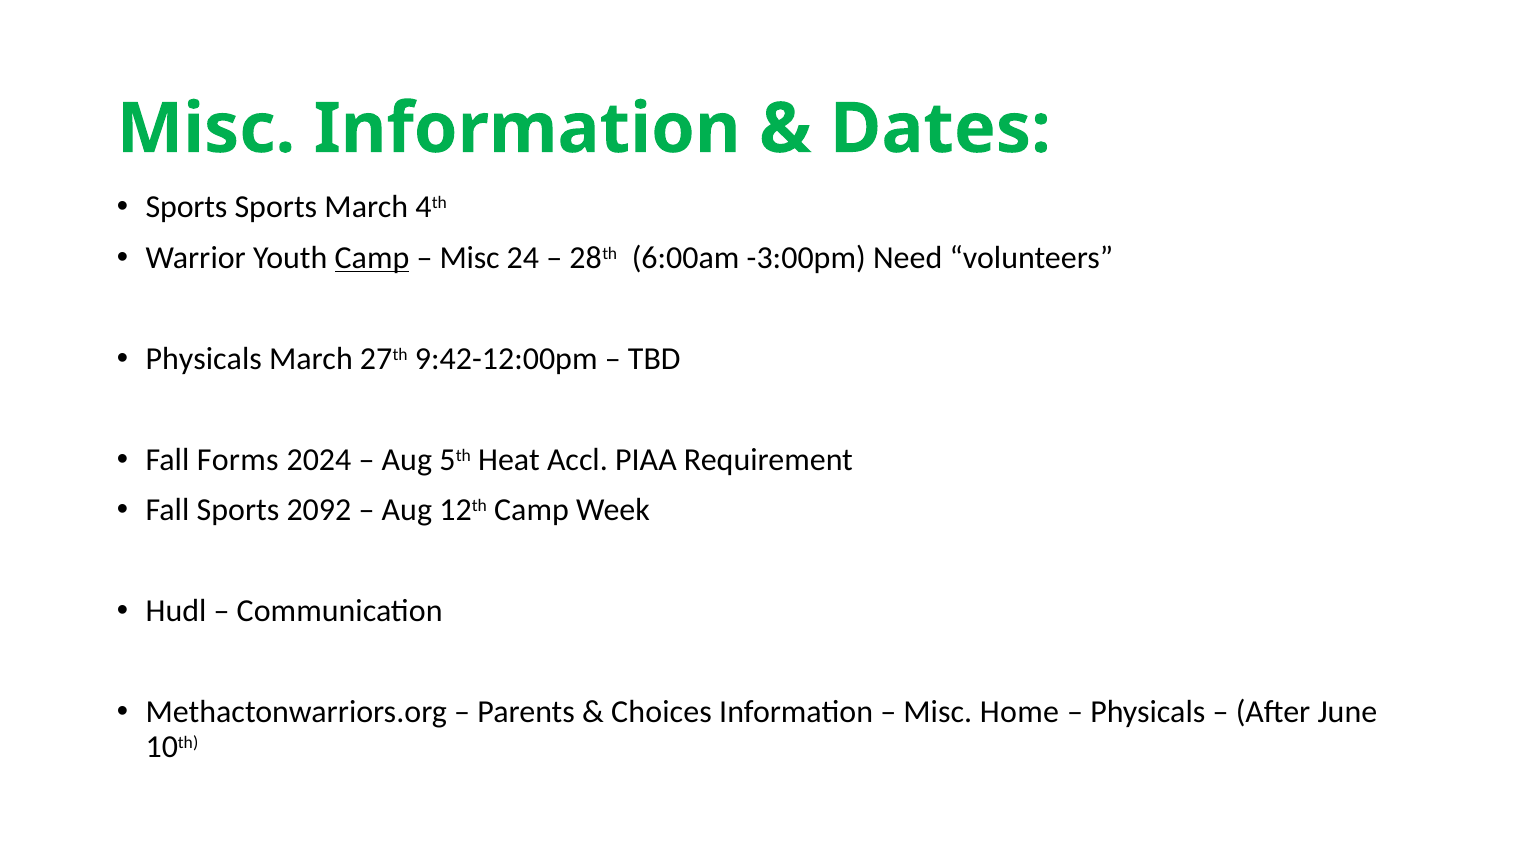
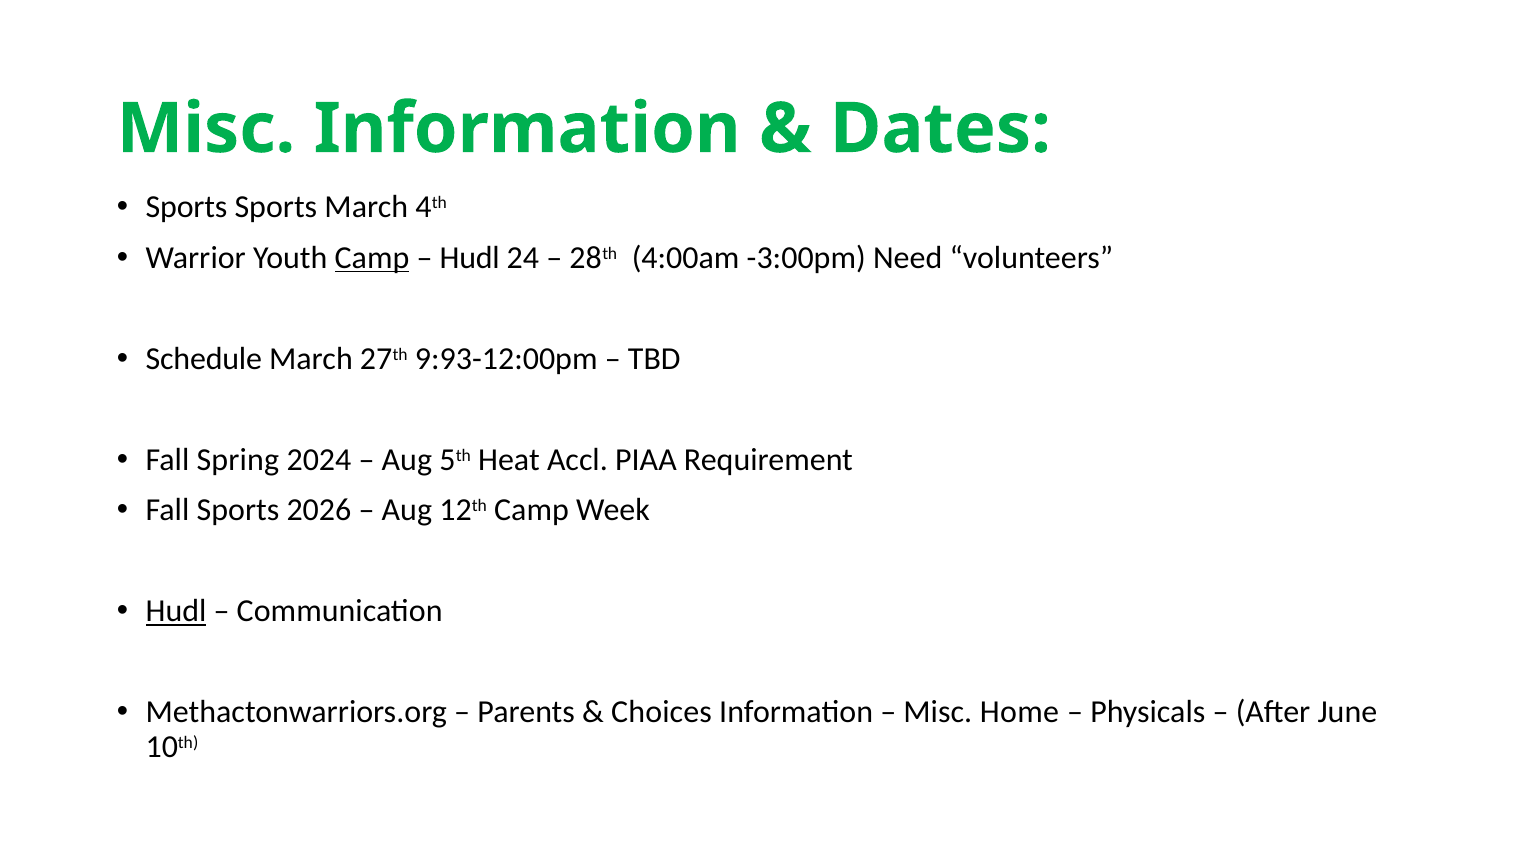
Misc: Misc -> Hudl (470, 258)
6:00am: 6:00am -> 4:00am (686, 258)
Physicals: Physicals -> Schedule (204, 359)
9:42-12:00pm: 9:42-12:00pm -> 9:93-12:00pm (506, 359)
Forms: Forms -> Spring (238, 459)
2092: 2092 -> 2026 (319, 510)
Hudl underline: none -> present (176, 611)
